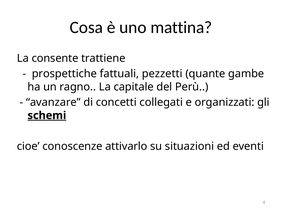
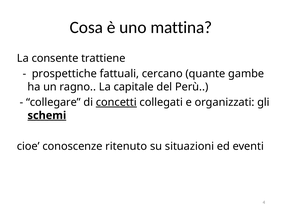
pezzetti: pezzetti -> cercano (162, 73)
avanzare: avanzare -> collegare (53, 102)
concetti underline: none -> present (116, 102)
attivarlo: attivarlo -> ritenuto (126, 146)
